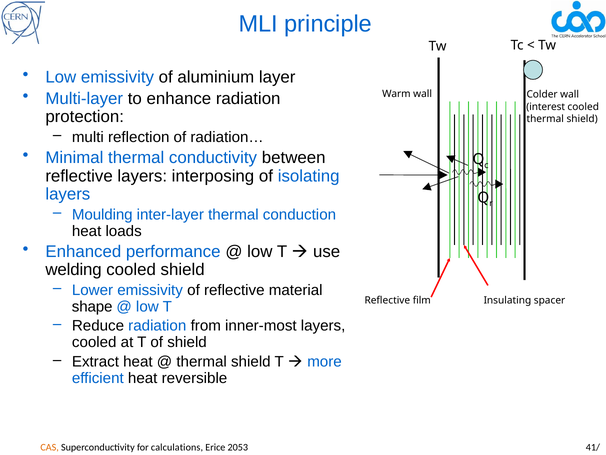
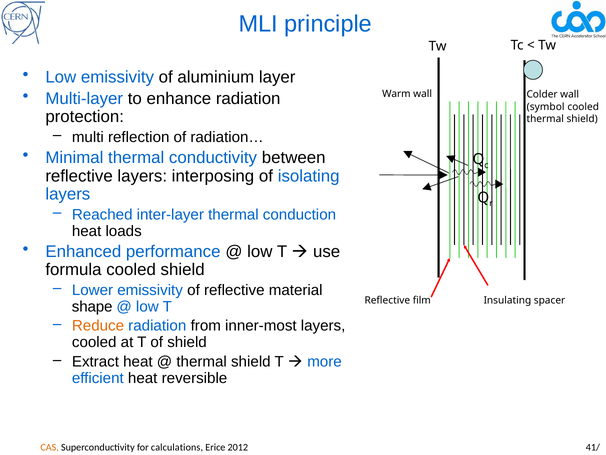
interest: interest -> symbol (546, 107)
Moulding: Moulding -> Reached (102, 214)
welding: welding -> formula (74, 270)
Reduce colour: black -> orange (98, 326)
2053: 2053 -> 2012 (238, 447)
